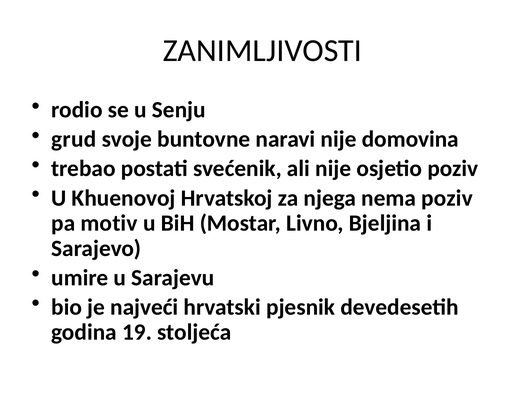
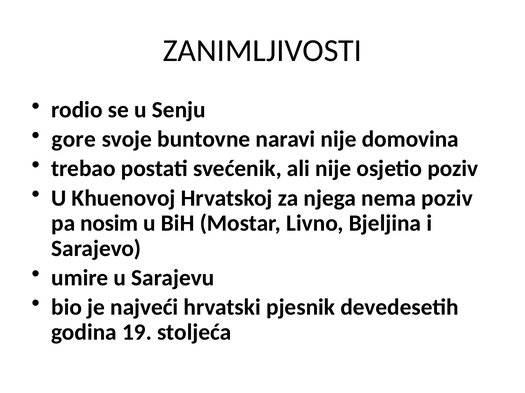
grud: grud -> gore (74, 140)
motiv: motiv -> nosim (109, 224)
